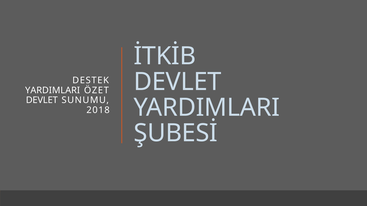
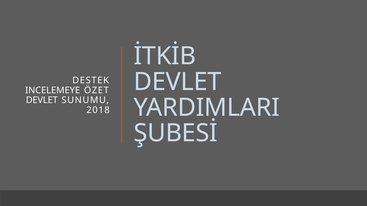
YARDIMLARI: YARDIMLARI -> INCELEMEYE (53, 90)
